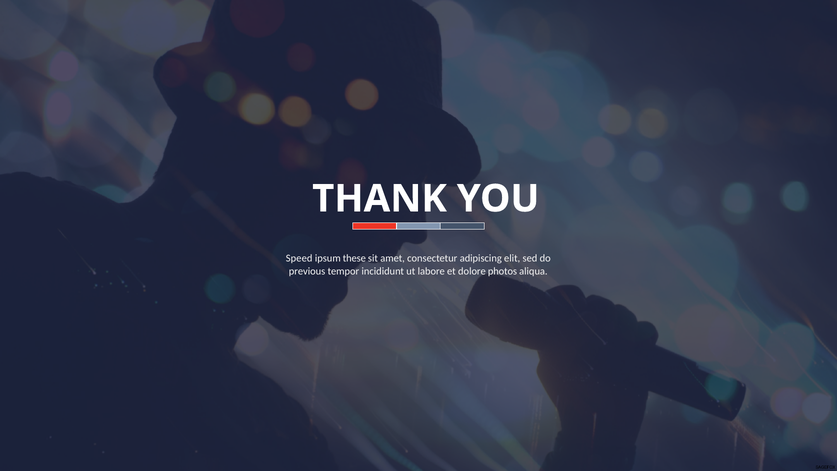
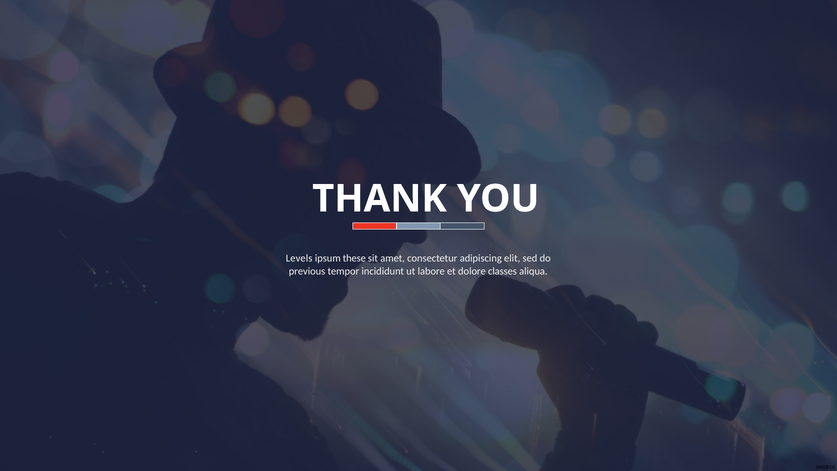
Speed: Speed -> Levels (299, 258)
photos: photos -> classes (502, 271)
